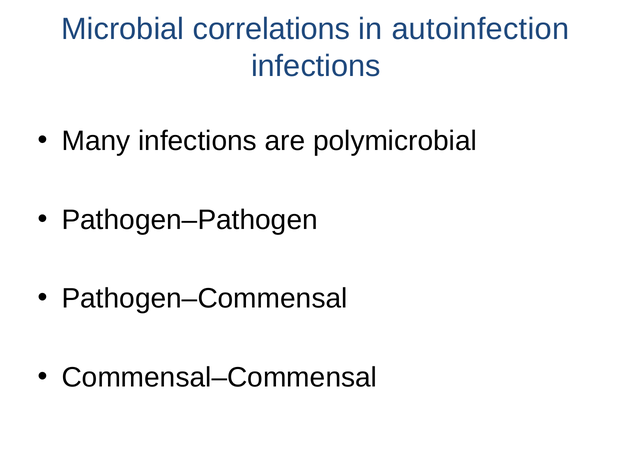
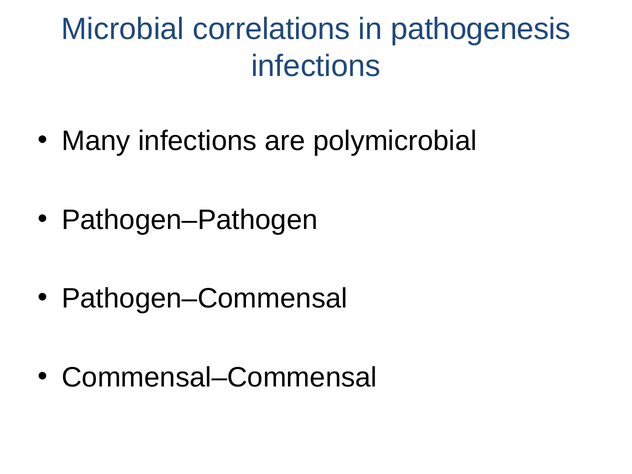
autoinfection: autoinfection -> pathogenesis (481, 29)
